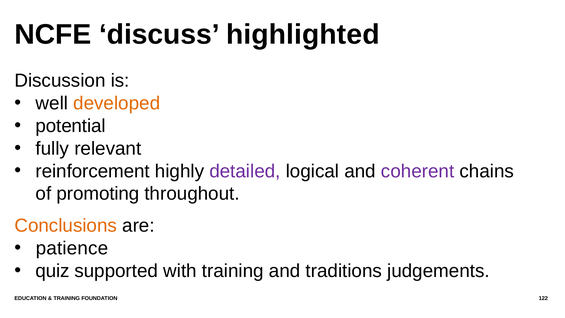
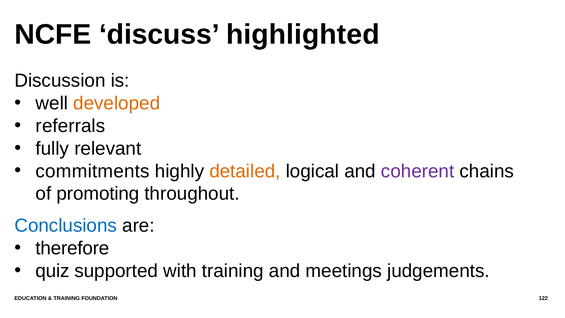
potential: potential -> referrals (70, 126)
reinforcement: reinforcement -> commitments (93, 171)
detailed colour: purple -> orange (245, 171)
Conclusions colour: orange -> blue (66, 226)
patience: patience -> therefore (72, 248)
traditions: traditions -> meetings (344, 271)
